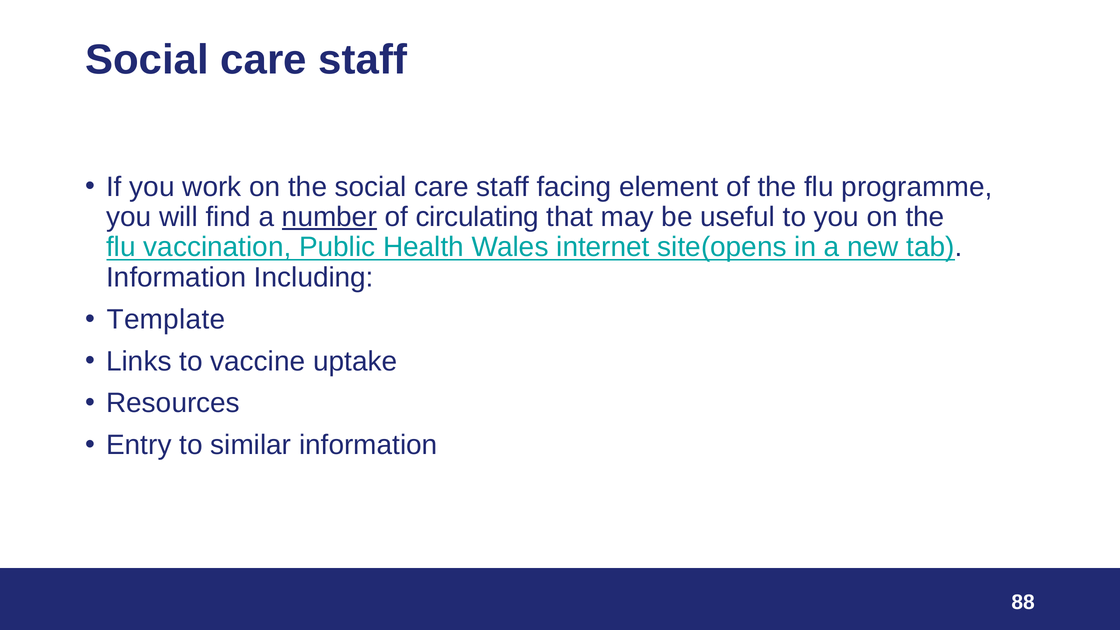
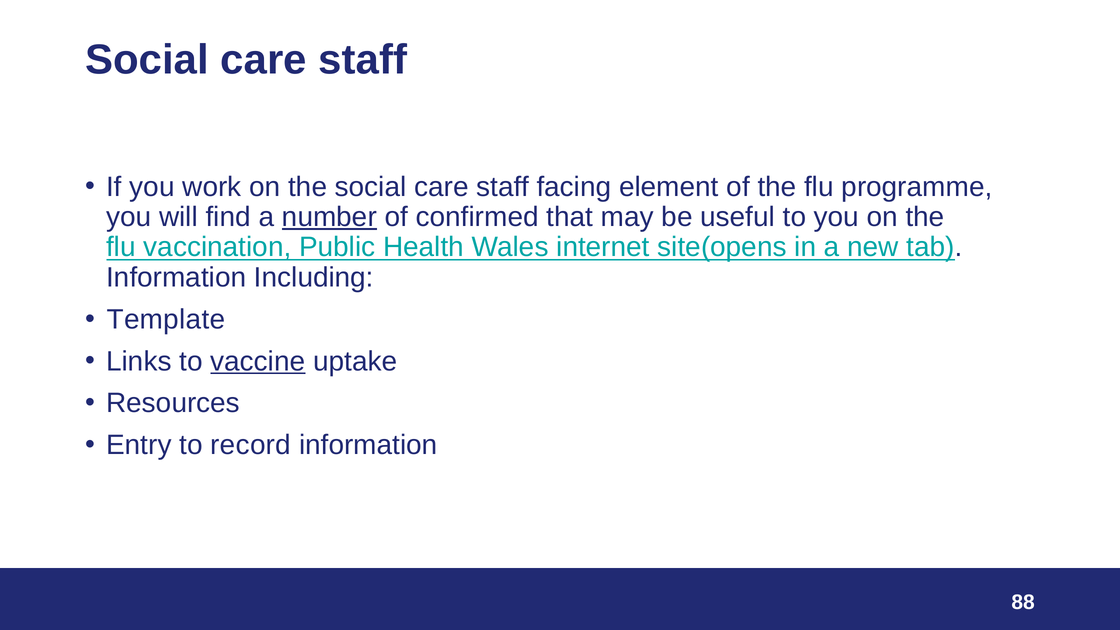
circulating: circulating -> confirmed (477, 217)
vaccine underline: none -> present (258, 361)
similar: similar -> record (251, 445)
